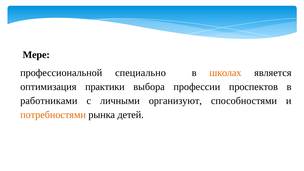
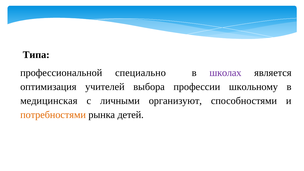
Мере: Мере -> Типа (36, 55)
школах colour: orange -> purple (225, 73)
практики: практики -> учителей (105, 87)
проспектов: проспектов -> школьному (253, 87)
работниками: работниками -> медицинская (49, 101)
